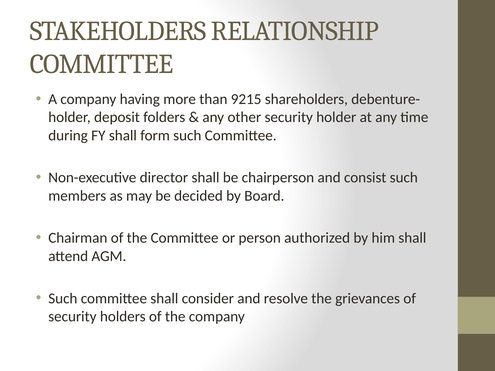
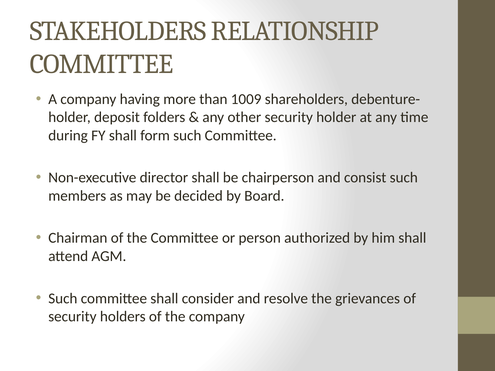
9215: 9215 -> 1009 (246, 99)
